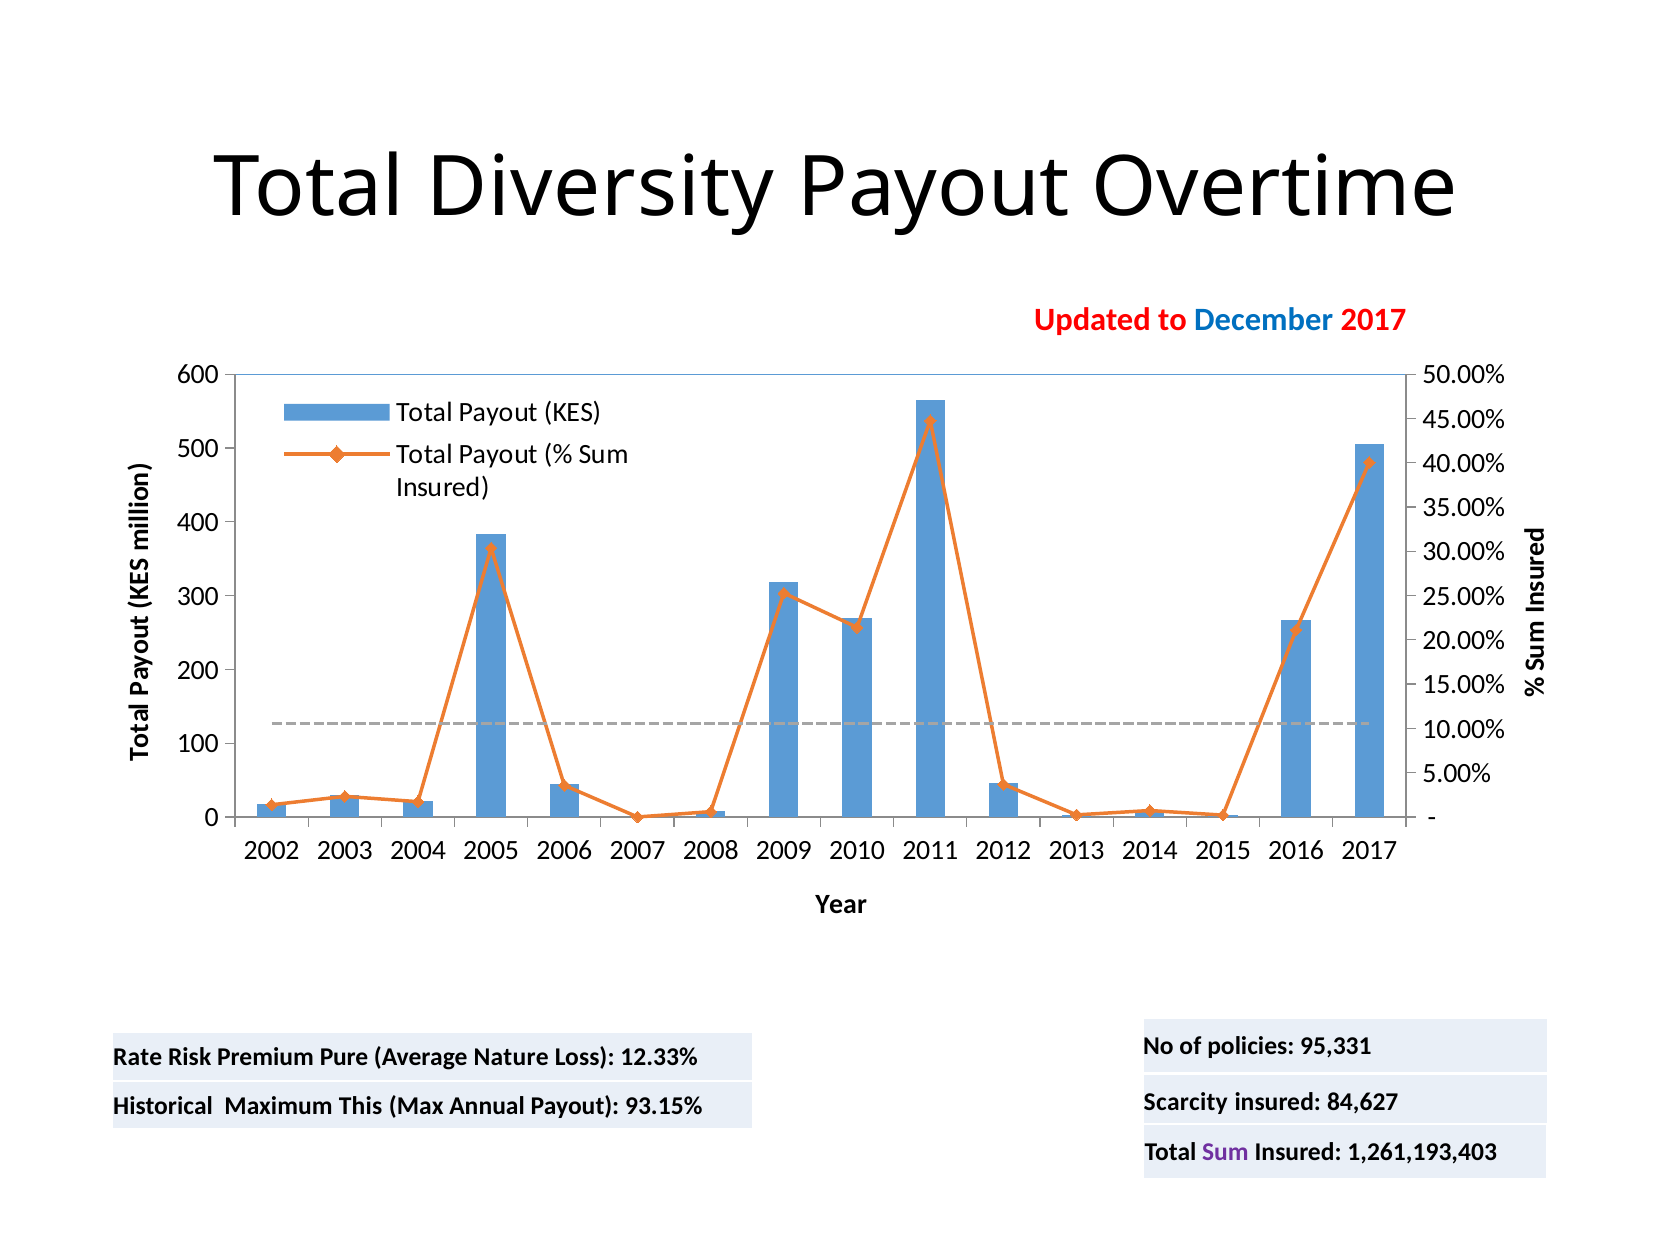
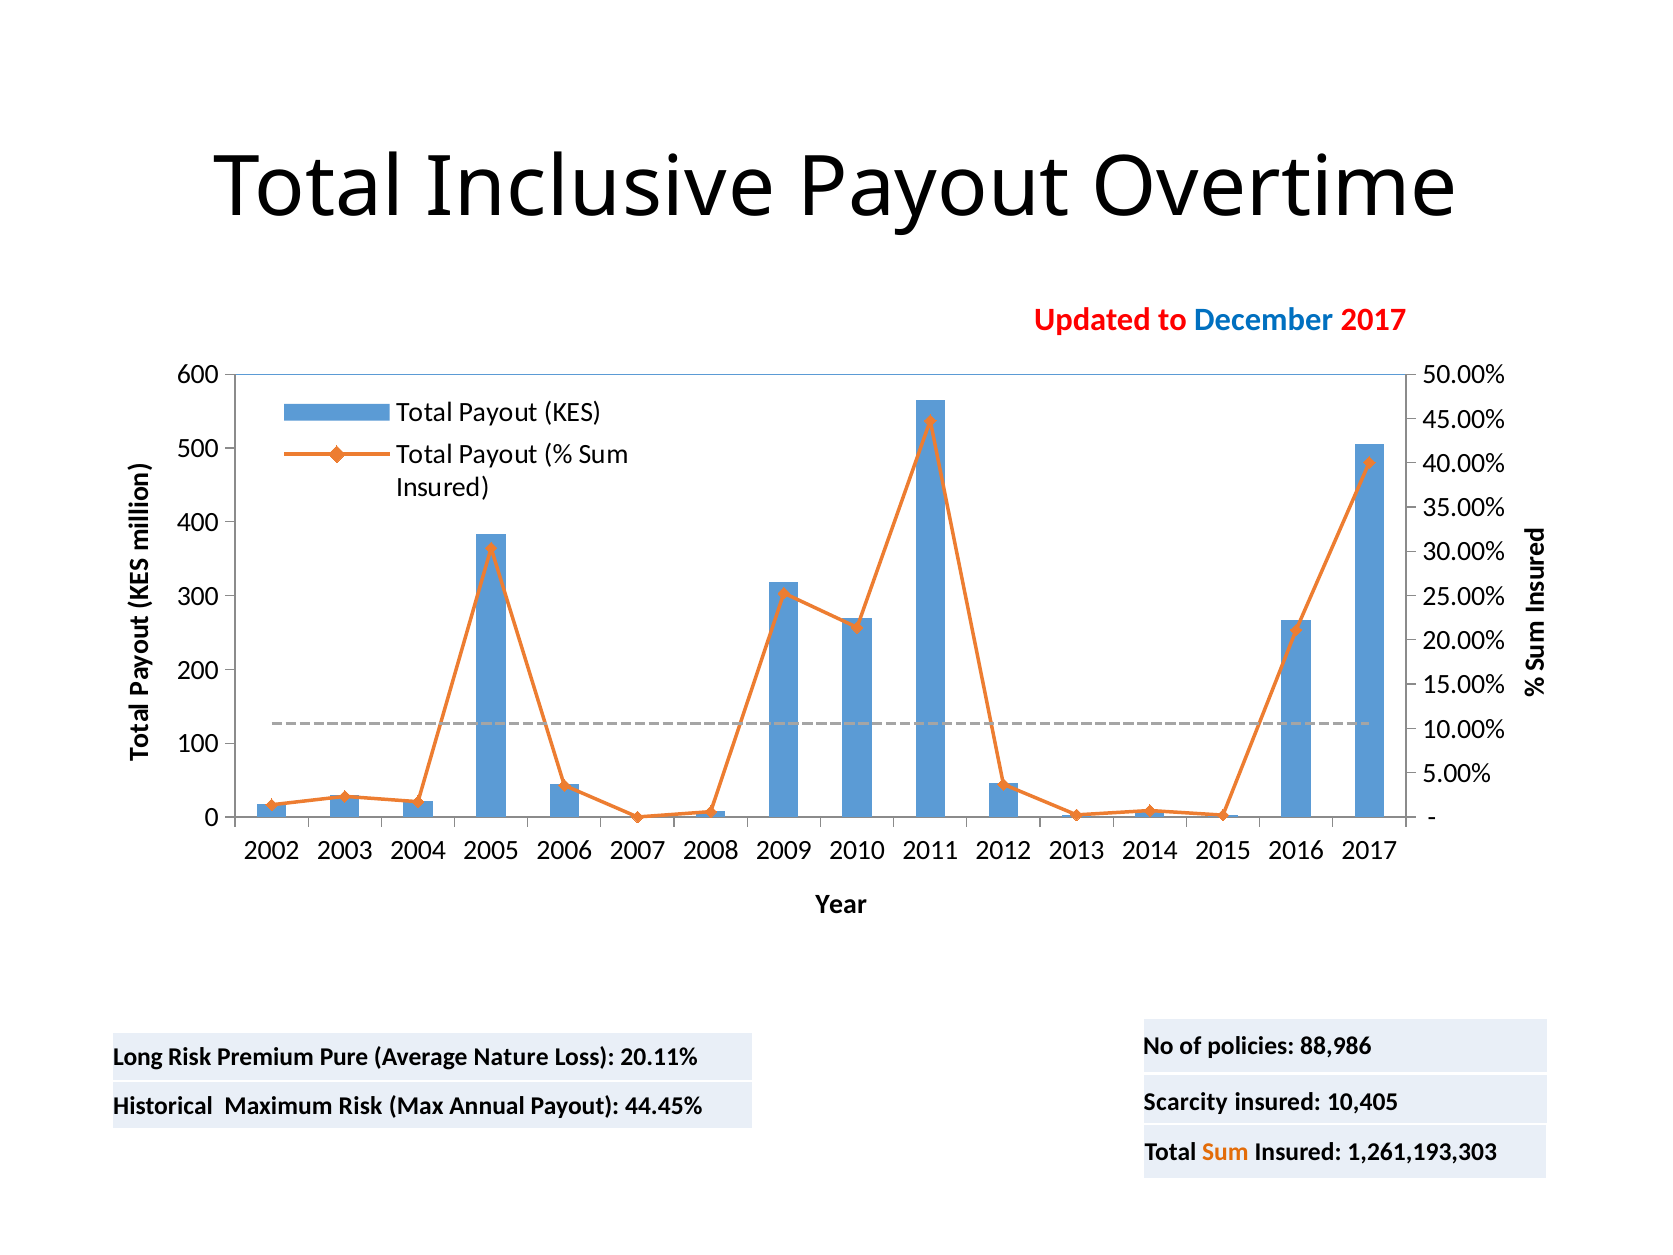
Diversity: Diversity -> Inclusive (600, 187)
95,331: 95,331 -> 88,986 (1336, 1046)
Rate: Rate -> Long (138, 1057)
12.33%: 12.33% -> 20.11% (659, 1057)
84,627: 84,627 -> 10,405 (1363, 1102)
Maximum This: This -> Risk (361, 1106)
93.15%: 93.15% -> 44.45% (664, 1106)
Sum colour: purple -> orange (1225, 1152)
1,261,193,403: 1,261,193,403 -> 1,261,193,303 (1422, 1152)
